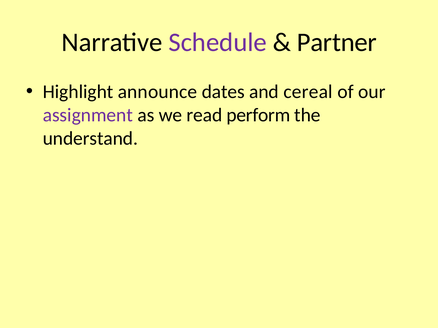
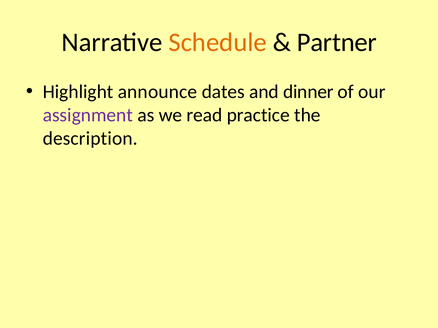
Schedule colour: purple -> orange (218, 42)
cereal: cereal -> dinner (308, 92)
perform: perform -> practice (258, 115)
understand: understand -> description (90, 139)
